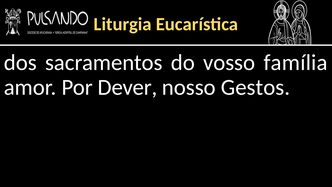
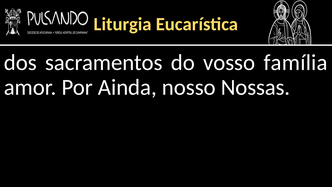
Dever: Dever -> Ainda (127, 87)
Gestos: Gestos -> Nossas (256, 87)
